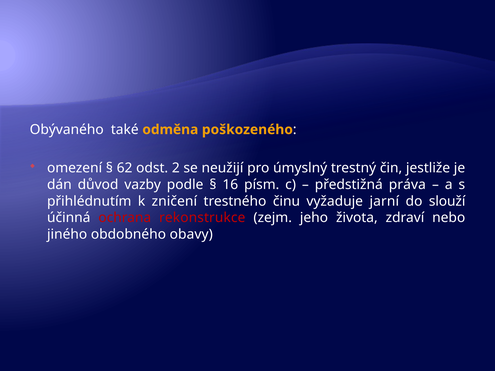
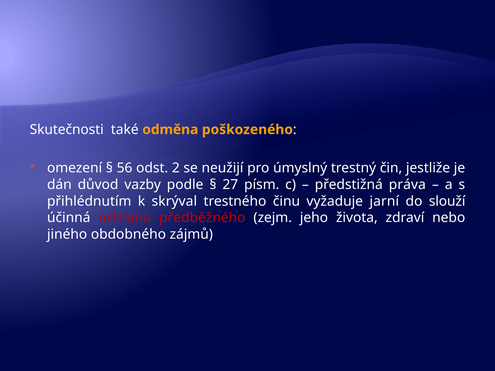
Obývaného: Obývaného -> Skutečnosti (67, 130)
62: 62 -> 56 (125, 168)
16: 16 -> 27 (230, 185)
zničení: zničení -> skrýval (174, 201)
rekonstrukce: rekonstrukce -> předběžného (202, 218)
obavy: obavy -> zájmů (191, 234)
